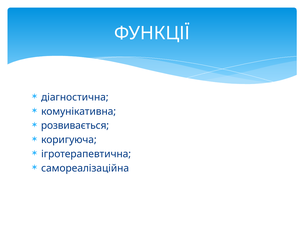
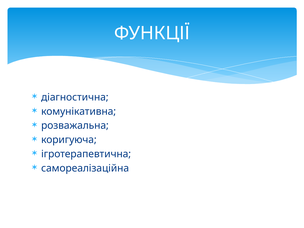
розвивається: розвивається -> розважальна (75, 126)
